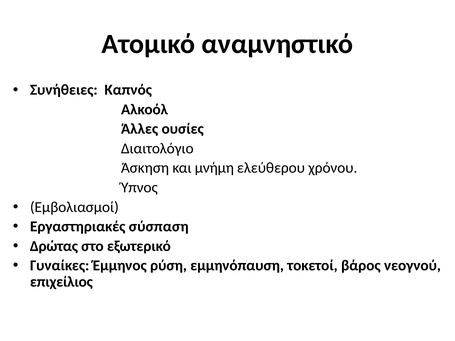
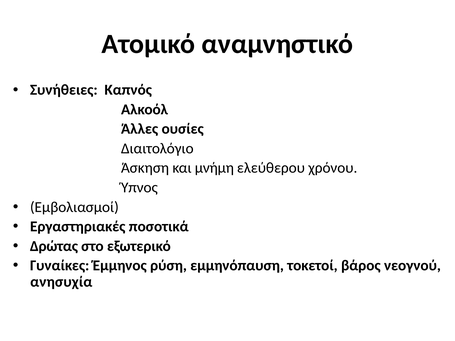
σύσπαση: σύσπαση -> ποσοτικά (159, 227)
επιχείλιος: επιχείλιος -> ανησυχία (61, 282)
